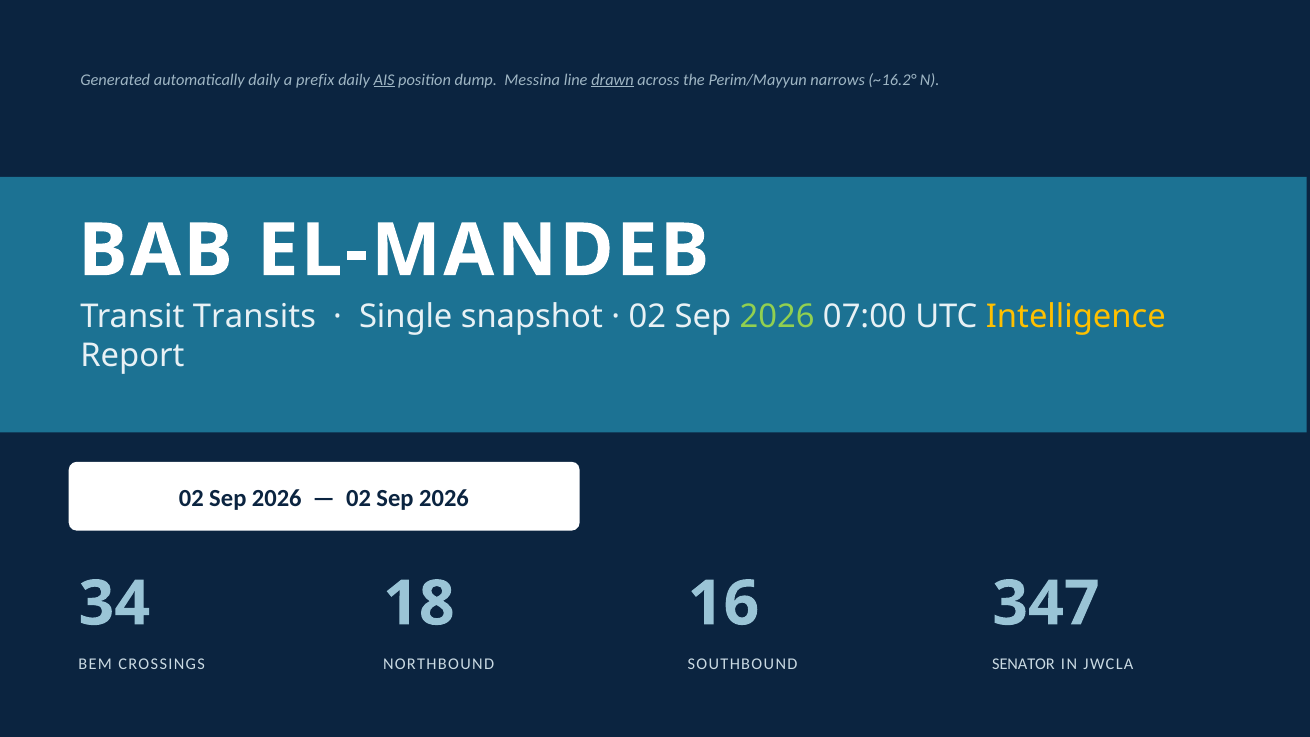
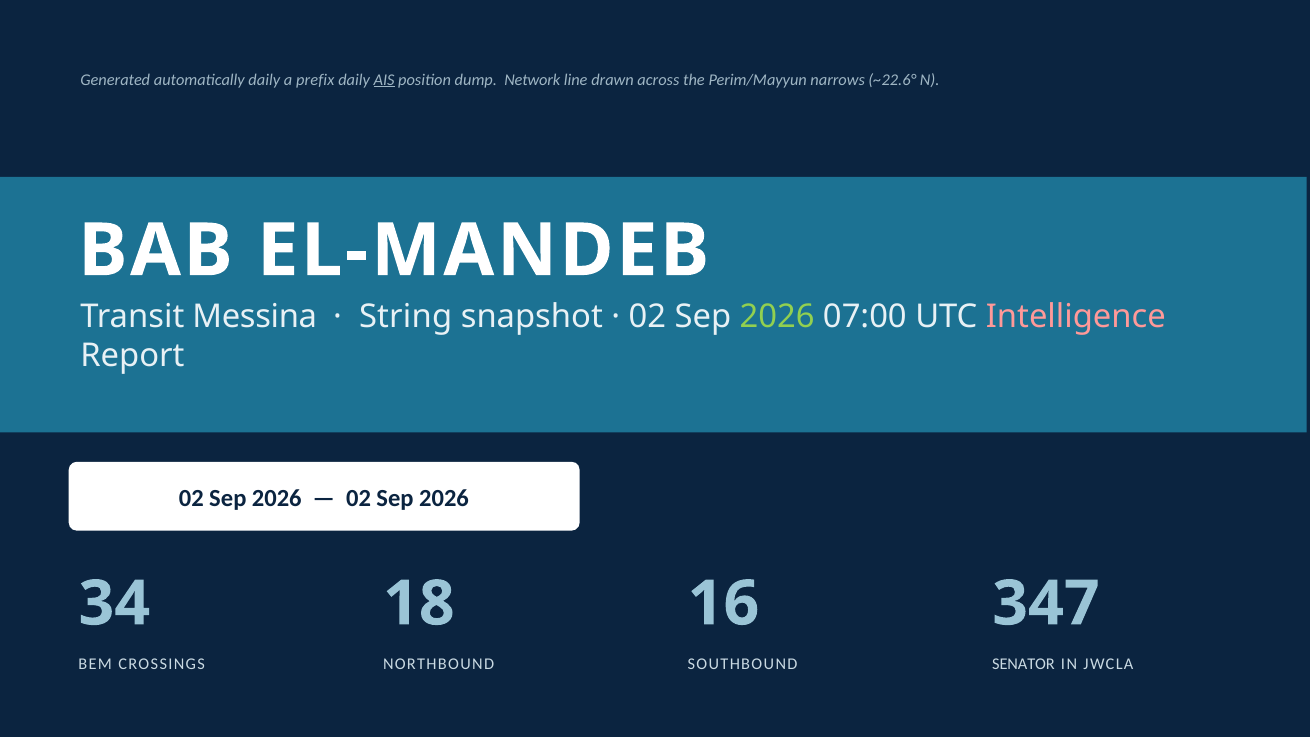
Messina: Messina -> Network (532, 80)
drawn underline: present -> none (613, 80)
~16.2°: ~16.2° -> ~22.6° (892, 80)
Transits: Transits -> Messina (255, 317)
Single: Single -> String (406, 317)
Intelligence colour: yellow -> pink (1076, 317)
